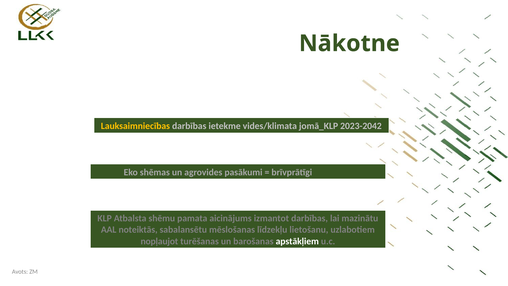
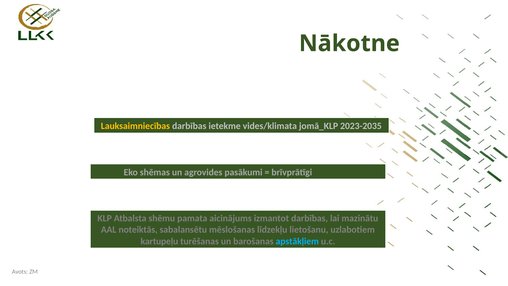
2023-2042: 2023-2042 -> 2023-2035 (361, 126)
nopļaujot: nopļaujot -> kartupeļu (159, 241)
apstākļiem colour: white -> light blue (297, 241)
